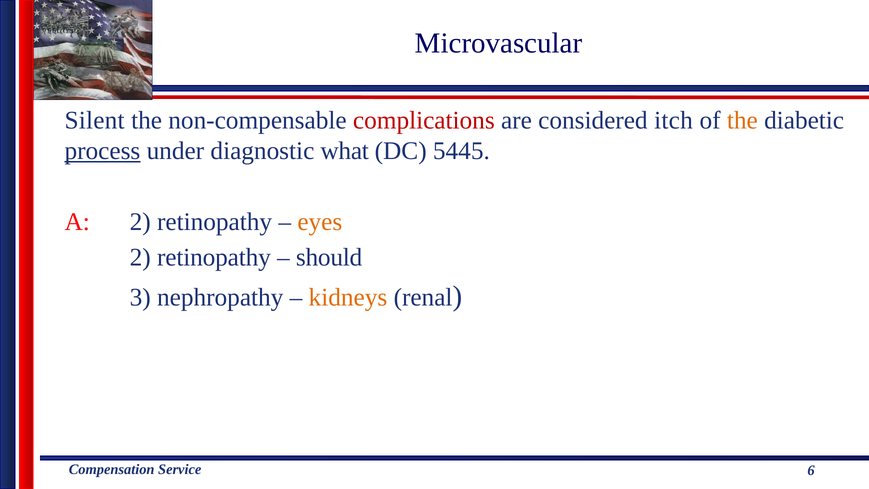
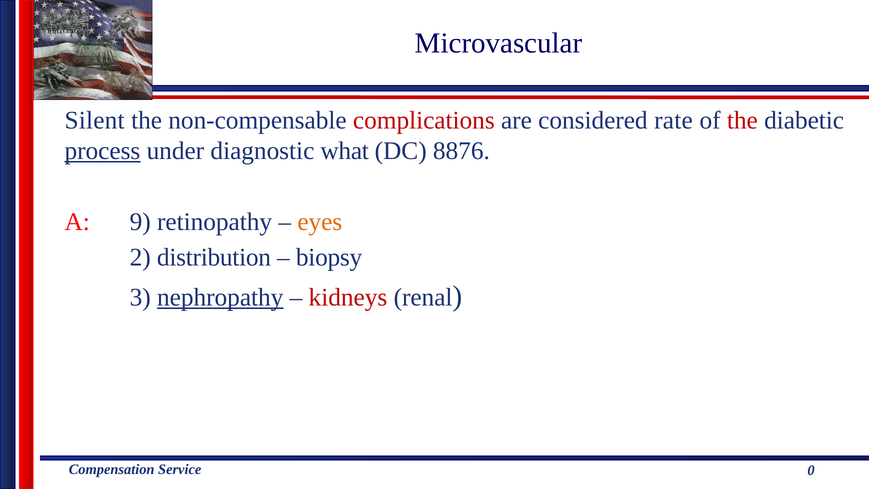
itch: itch -> rate (674, 120)
the colour: orange -> red (742, 120)
5445: 5445 -> 8876 (461, 151)
A 2: 2 -> 9 (140, 222)
retinopathy: retinopathy -> distribution (214, 257)
should: should -> biopsy (329, 257)
nephropathy underline: none -> present (220, 297)
kidneys colour: orange -> red (348, 297)
6: 6 -> 0 (811, 470)
